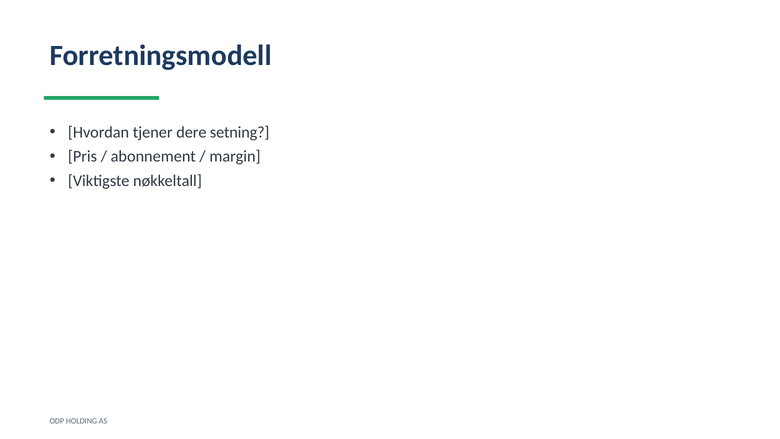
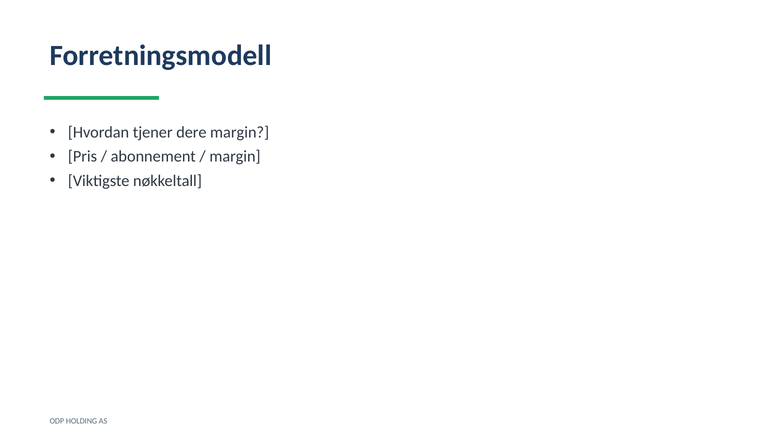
dere setning: setning -> margin (240, 132)
